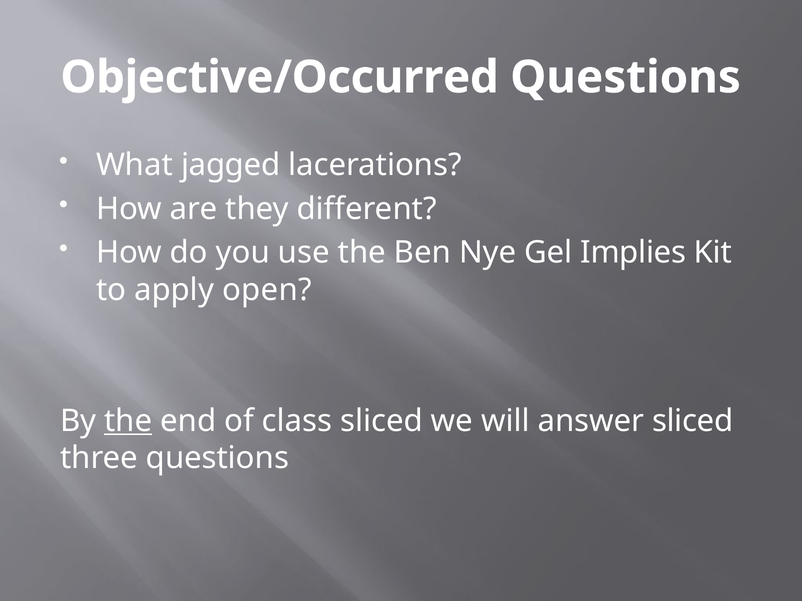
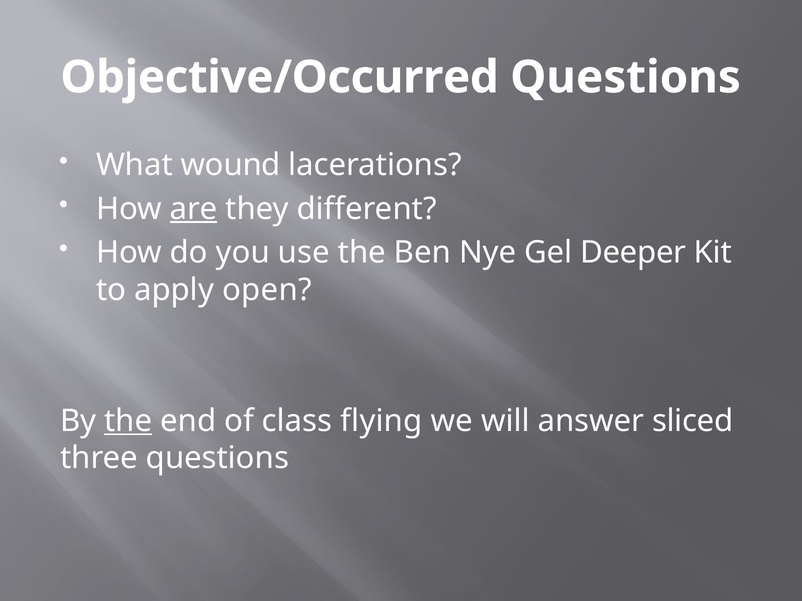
jagged: jagged -> wound (231, 165)
are underline: none -> present (194, 209)
Implies: Implies -> Deeper (633, 253)
class sliced: sliced -> flying (382, 421)
